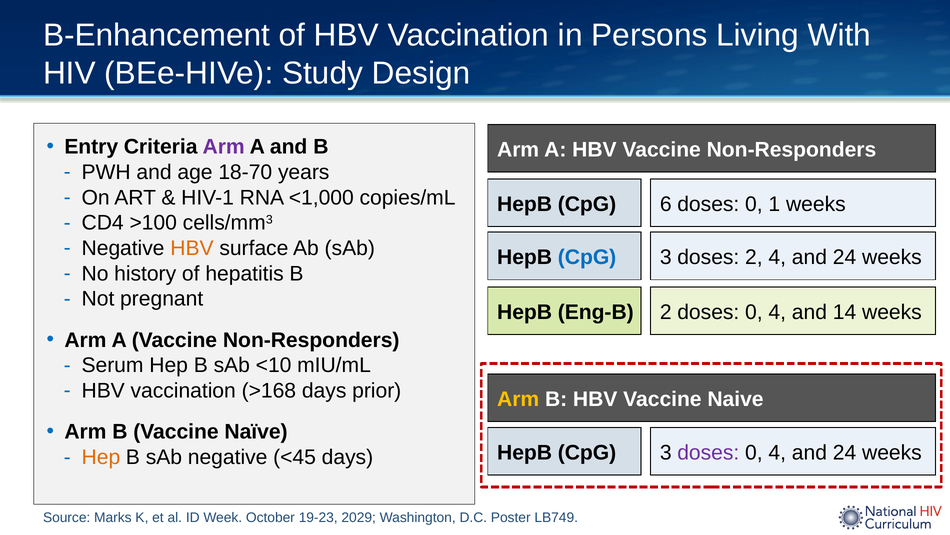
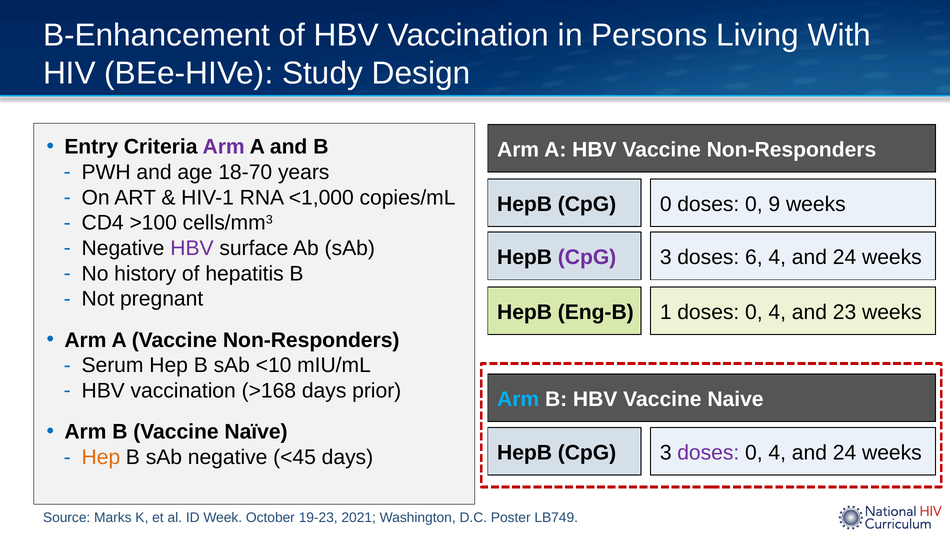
CpG 6: 6 -> 0 (666, 204)
1: 1 -> 9 (774, 204)
HBV colour: orange -> purple (192, 248)
CpG colour: blue -> purple (587, 257)
doses 2: 2 -> 6 (754, 257)
Eng-B 2: 2 -> 1 (666, 312)
14: 14 -> 23 (845, 312)
Arm colour: yellow -> light blue (518, 399)
2029: 2029 -> 2021 (359, 517)
